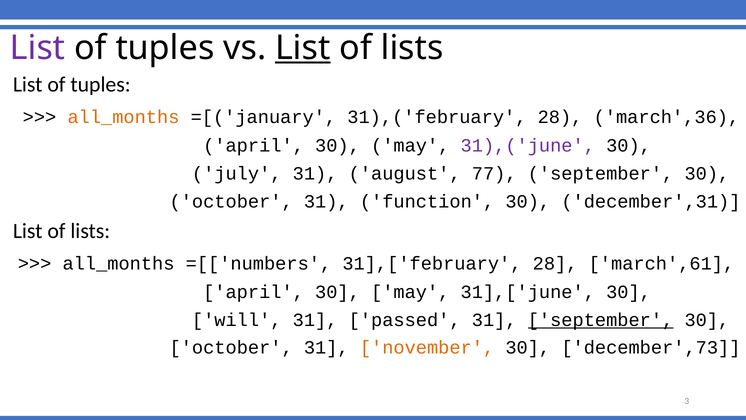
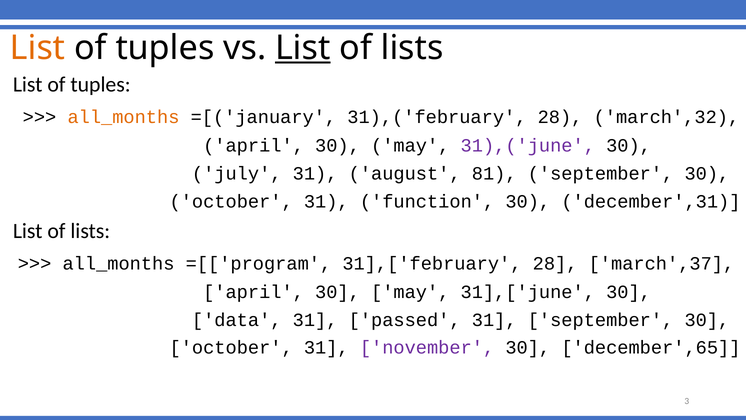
List colour: purple -> orange (38, 48)
march',36: march',36 -> march',32 (666, 117)
77: 77 -> 81 (494, 173)
=[['numbers: =[['numbers -> =[['program (258, 263)
march',61: march',61 -> march',37 (661, 263)
will: will -> data (237, 320)
september underline: present -> none (601, 320)
november colour: orange -> purple (427, 348)
december',73: december',73 -> december',65 (651, 348)
